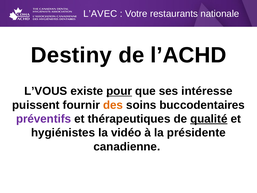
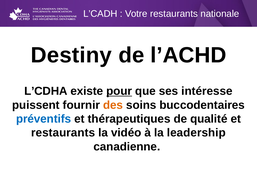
L’AVEC: L’AVEC -> L’CADH (100, 14)
L’VOUS: L’VOUS -> L’CDHA (46, 91)
préventifs colour: purple -> blue (44, 119)
qualité underline: present -> none (209, 119)
hygiénistes: hygiénistes -> restaurants (63, 133)
présidente: présidente -> leadership (196, 133)
